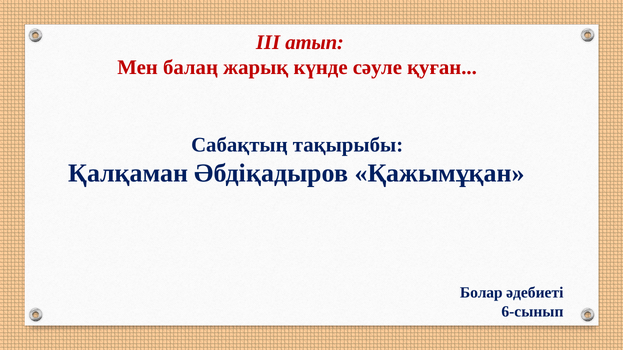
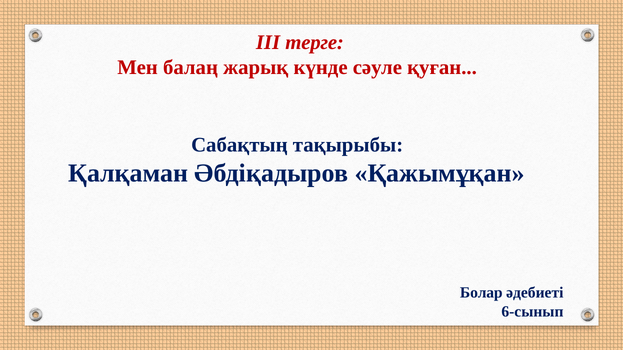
атып: атып -> терге (315, 43)
